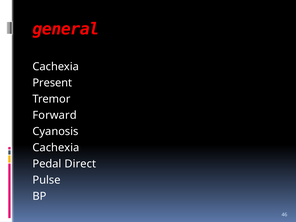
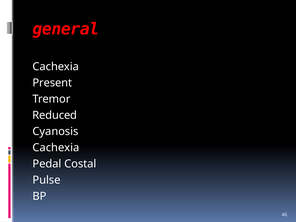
Forward: Forward -> Reduced (55, 115)
Direct: Direct -> Costal (80, 164)
